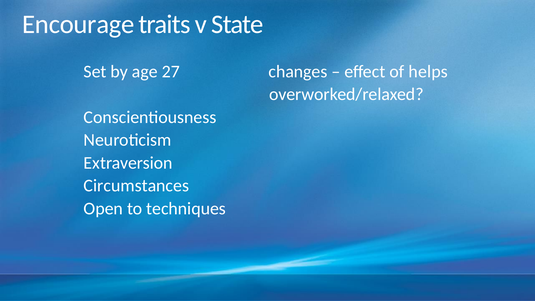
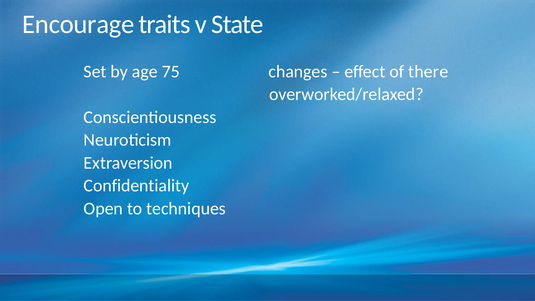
27: 27 -> 75 (171, 71)
helps: helps -> there (428, 71)
Circumstances: Circumstances -> Confidentiality (136, 186)
